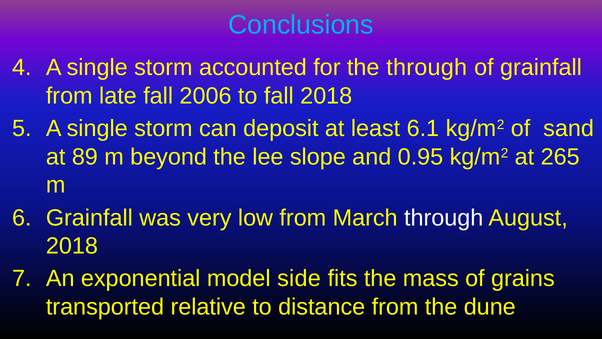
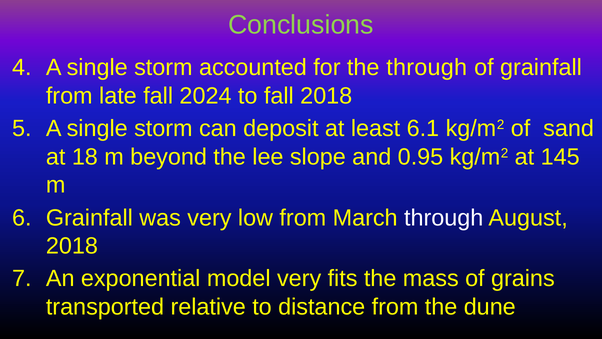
Conclusions colour: light blue -> light green (301, 25)
2006: 2006 -> 2024 (206, 96)
89: 89 -> 18 (85, 157)
265: 265 -> 145 (560, 157)
model side: side -> very (299, 278)
